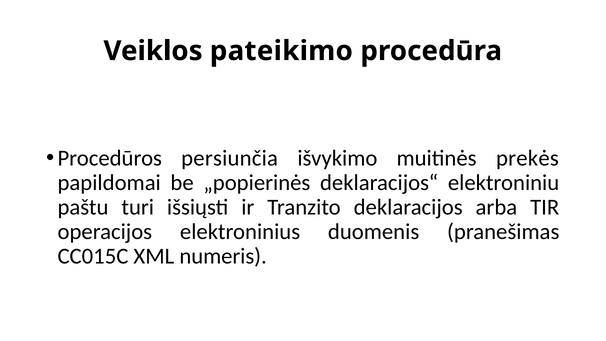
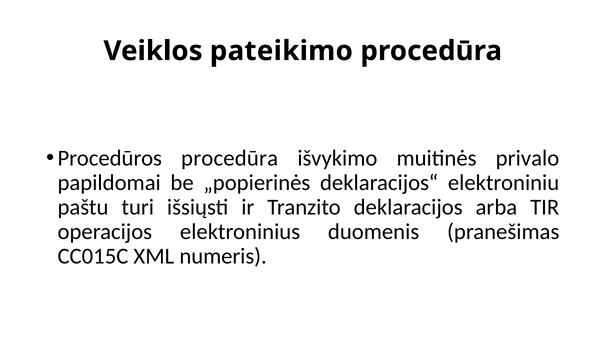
Procedūros persiunčia: persiunčia -> procedūra (230, 158)
prekės: prekės -> privalo (528, 158)
